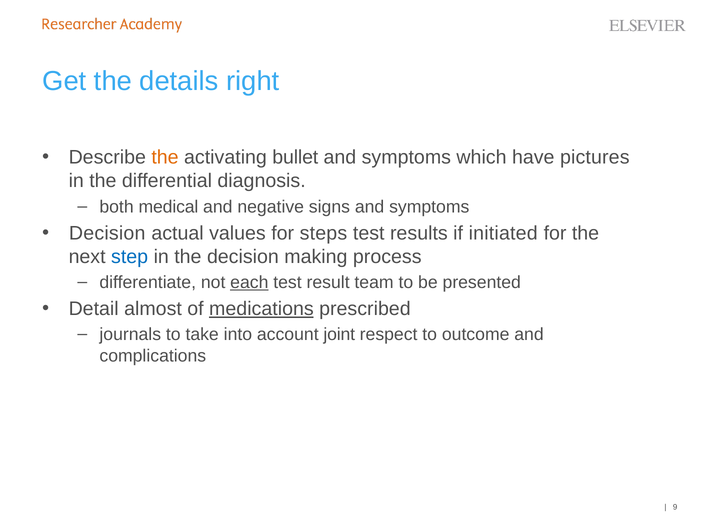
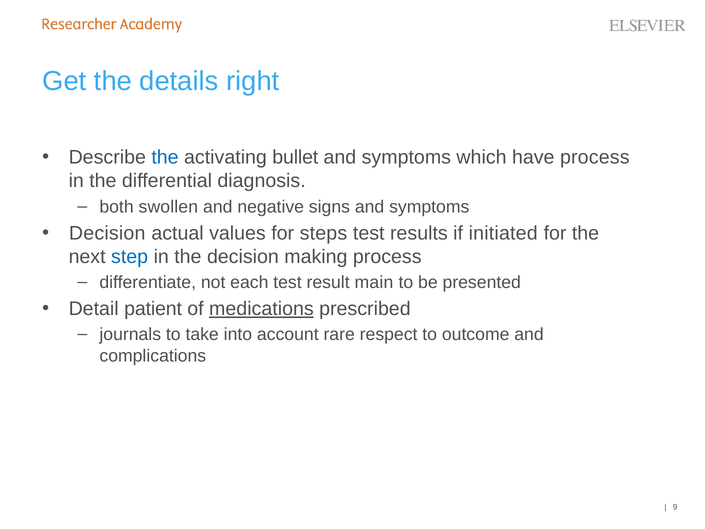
the colour: orange -> blue (165, 157)
have pictures: pictures -> process (595, 157)
medical: medical -> swollen (168, 207)
each underline: present -> none (249, 282)
team: team -> main (374, 282)
almost: almost -> patient (153, 309)
joint: joint -> rare (339, 334)
